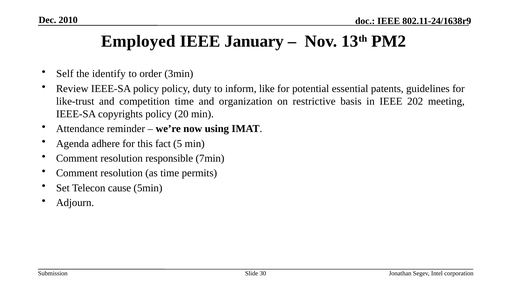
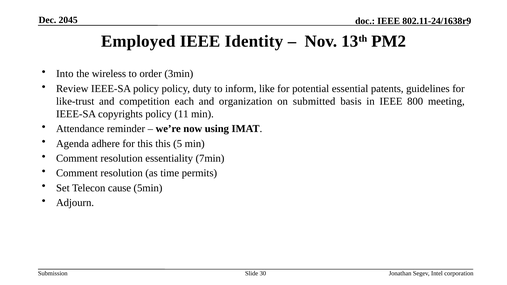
2010: 2010 -> 2045 (68, 20)
January: January -> Identity (254, 41)
Self: Self -> Into (65, 74)
identify: identify -> wireless (109, 74)
competition time: time -> each (184, 101)
restrictive: restrictive -> submitted (314, 101)
202: 202 -> 800 (415, 101)
20: 20 -> 11 (181, 114)
this fact: fact -> this (163, 144)
responsible: responsible -> essentiality (169, 158)
